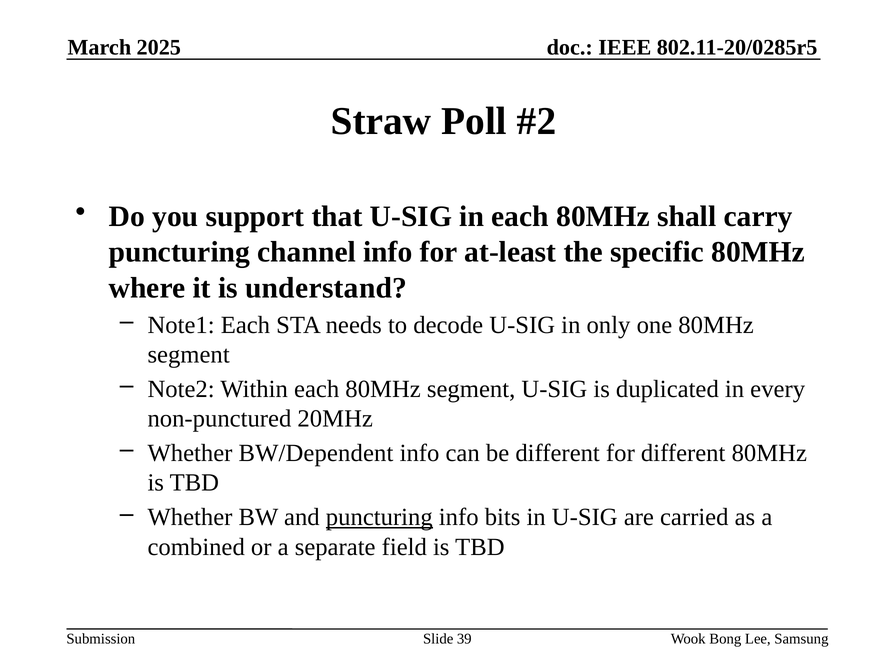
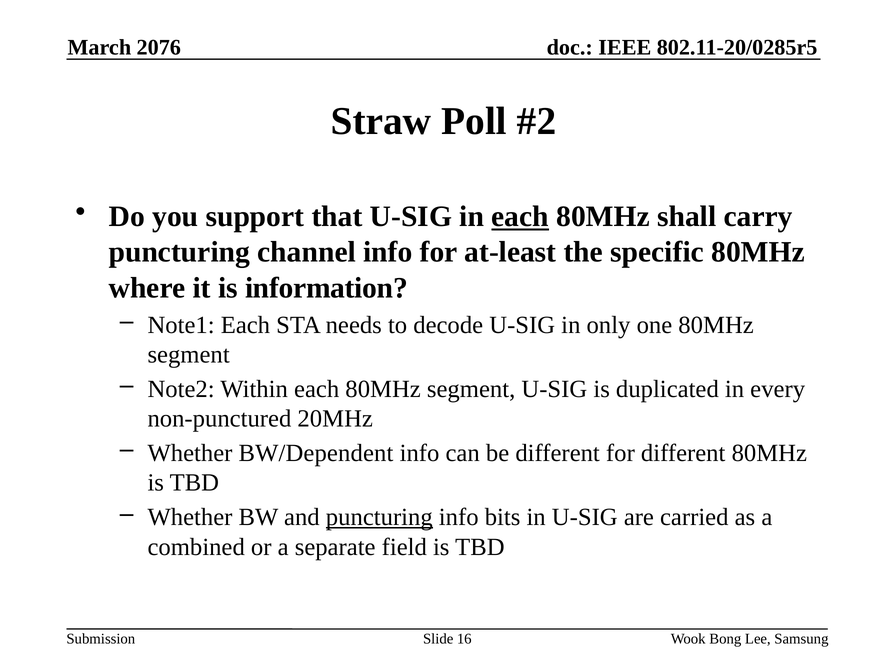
2025: 2025 -> 2076 (159, 47)
each underline: none -> present (520, 216)
understand: understand -> information (326, 287)
39: 39 -> 16 (464, 638)
